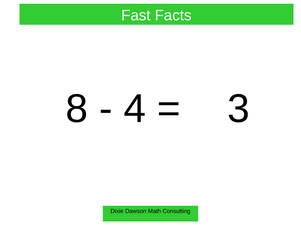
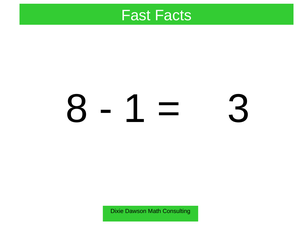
4: 4 -> 1 (135, 109)
